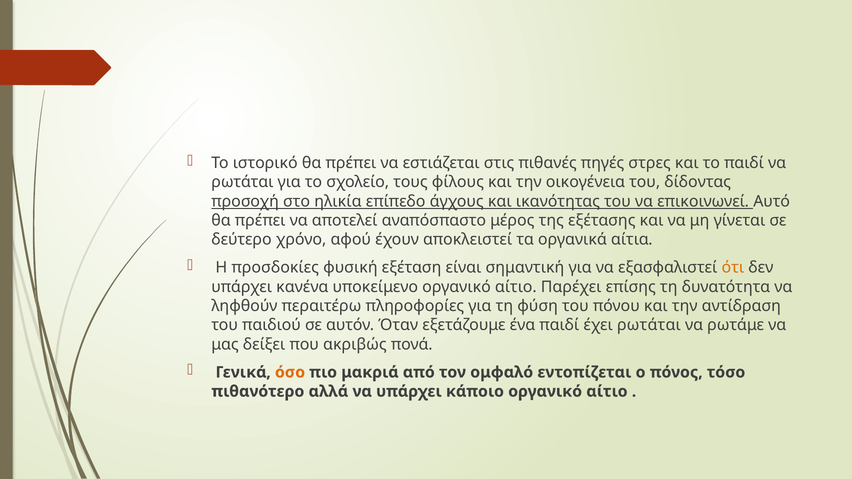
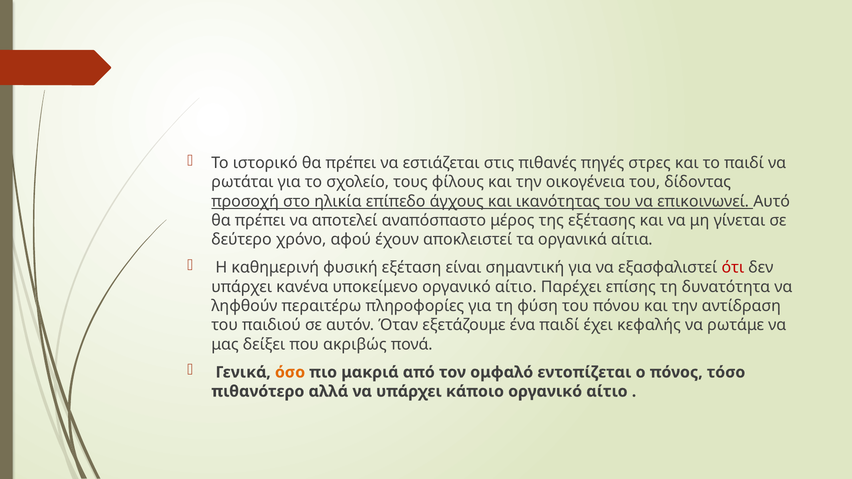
προσδοκίες: προσδοκίες -> καθημερινή (275, 268)
ότι colour: orange -> red (733, 268)
έχει ρωτάται: ρωτάται -> κεφαλής (649, 325)
